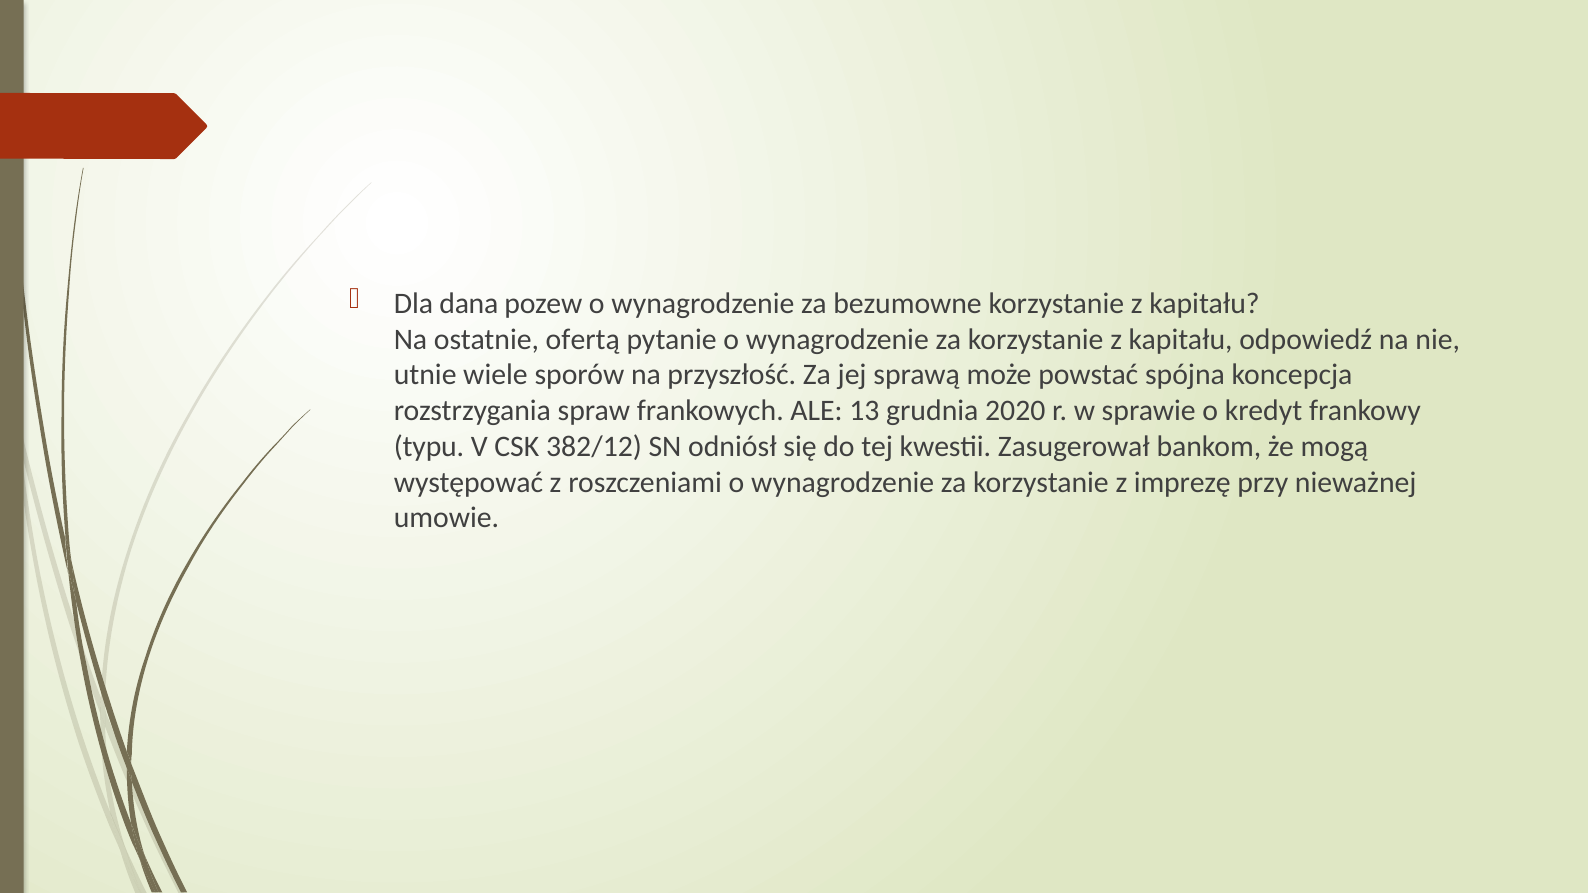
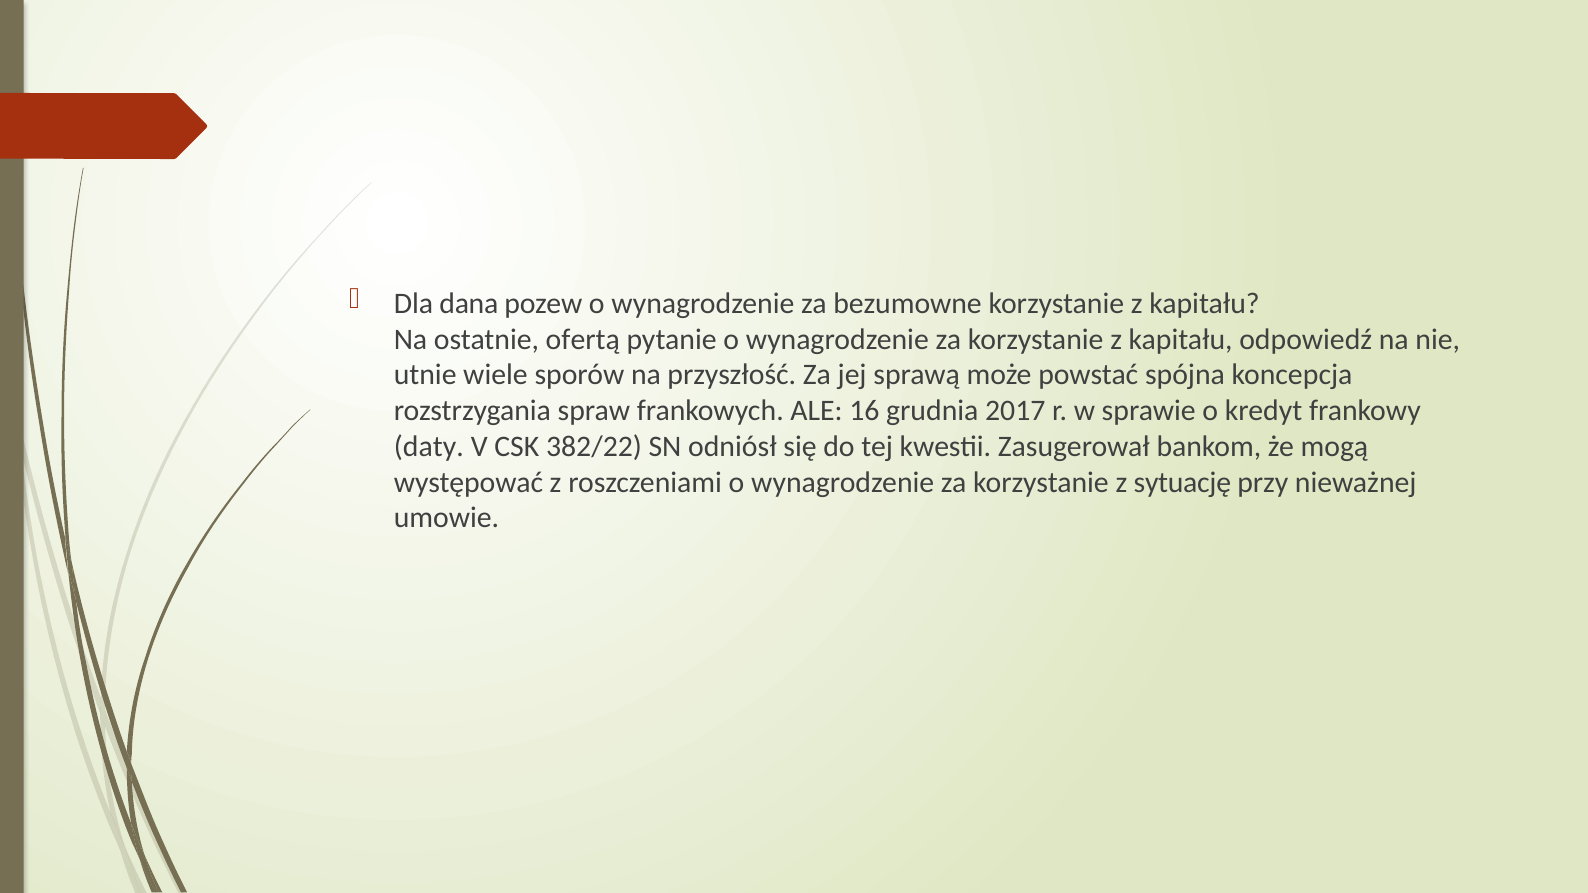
13: 13 -> 16 (864, 411)
2020: 2020 -> 2017 (1015, 411)
typu: typu -> daty (429, 447)
382/12: 382/12 -> 382/22 (594, 447)
imprezę: imprezę -> sytuację (1182, 482)
